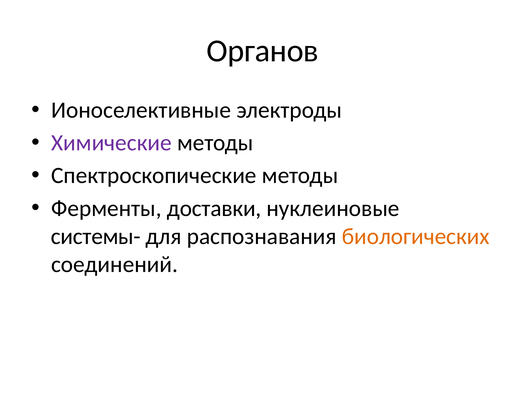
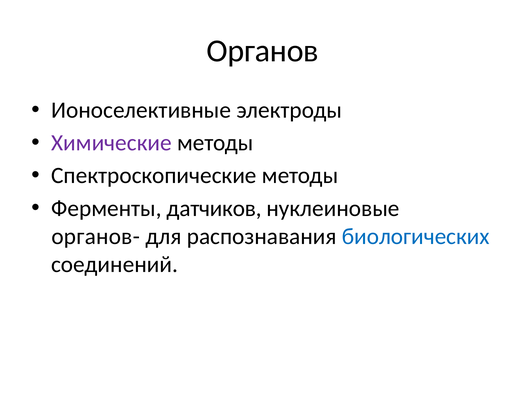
доставки: доставки -> датчиков (214, 208)
системы-: системы- -> органов- (96, 236)
биологических colour: orange -> blue (416, 236)
